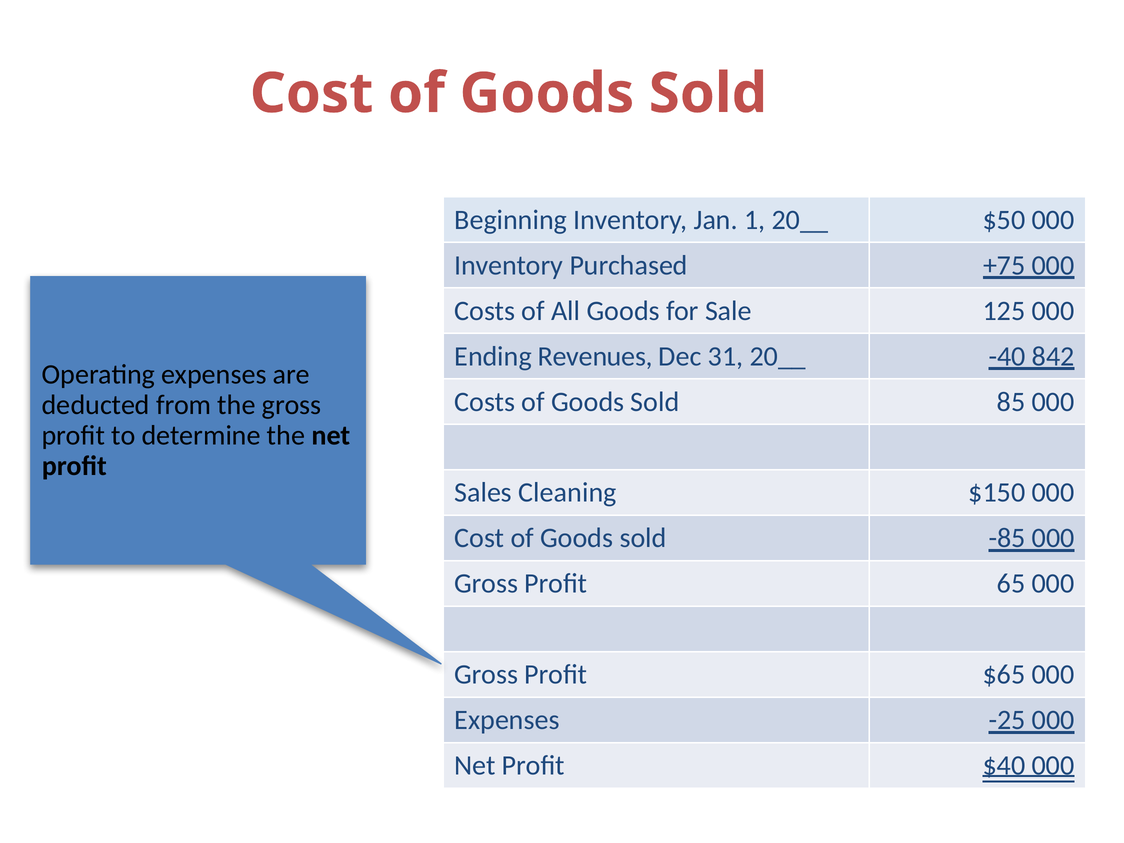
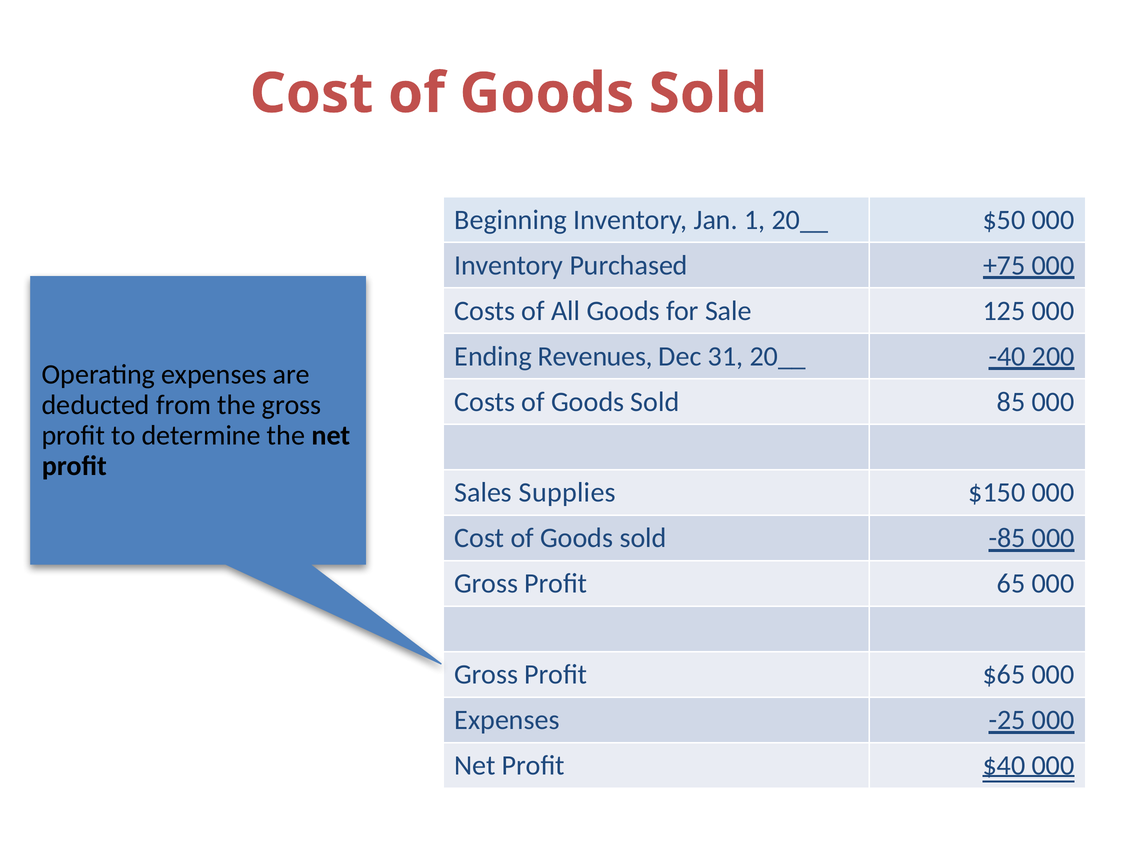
842: 842 -> 200 (1053, 356)
Cleaning: Cleaning -> Supplies (567, 493)
